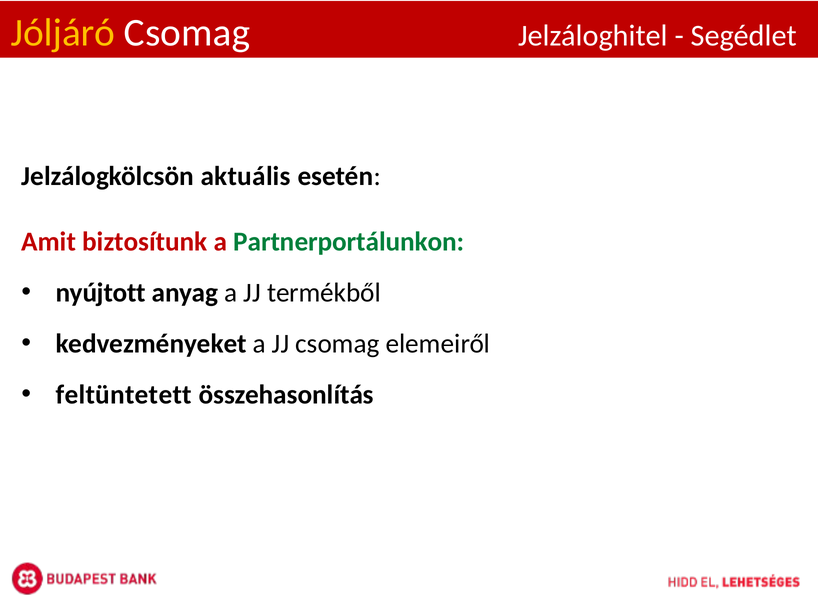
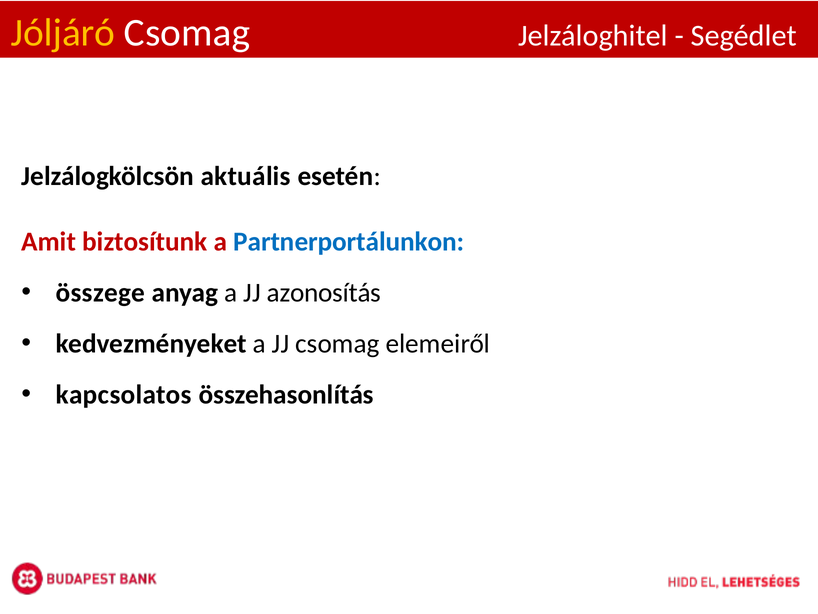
Partnerportálunkon colour: green -> blue (349, 242)
nyújtott: nyújtott -> összege (100, 292)
termékből: termékből -> azonosítás (324, 292)
feltüntetett: feltüntetett -> kapcsolatos (124, 394)
